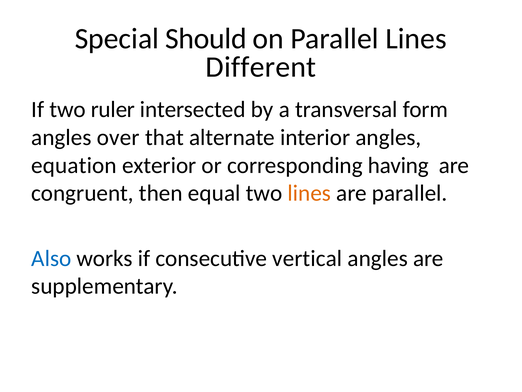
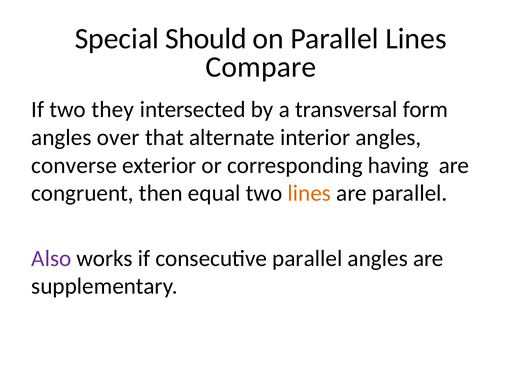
Different: Different -> Compare (261, 67)
ruler: ruler -> they (113, 110)
equation: equation -> converse (74, 165)
Also colour: blue -> purple (51, 258)
consecutive vertical: vertical -> parallel (307, 258)
